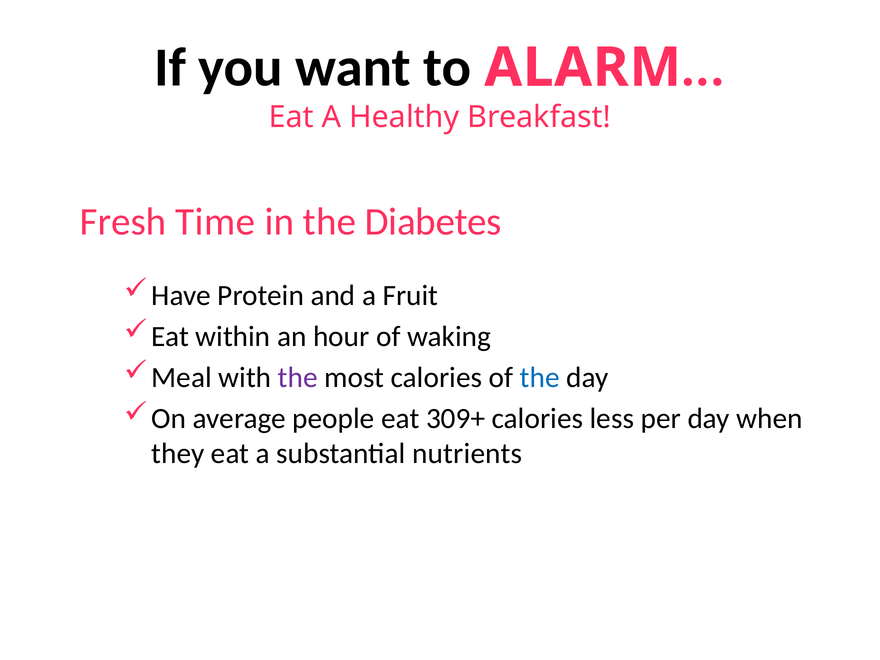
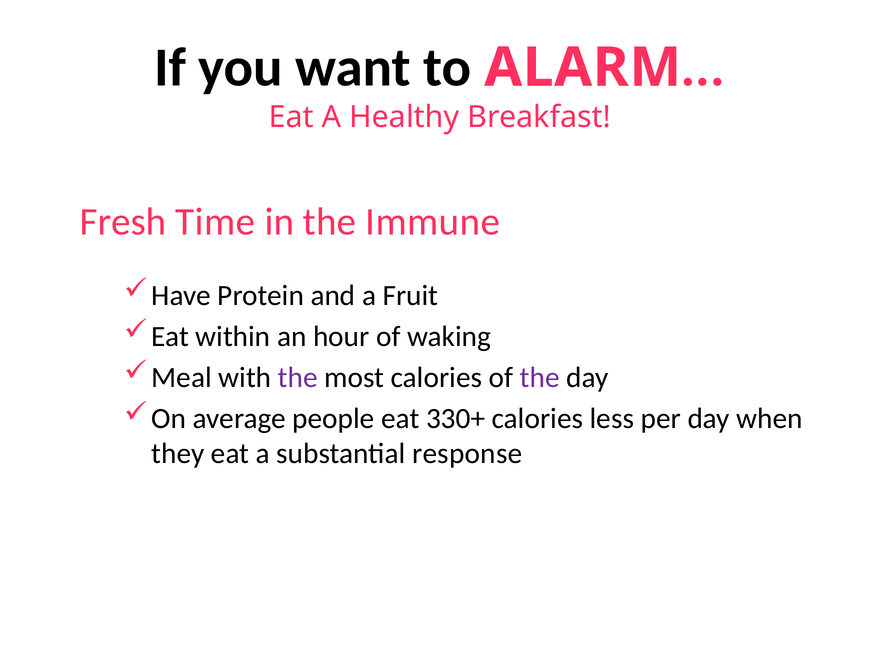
Diabetes: Diabetes -> Immune (433, 222)
the colour: blue -> purple (540, 378)
309+: 309+ -> 330+ (456, 419)
nutrients: nutrients -> response (467, 454)
